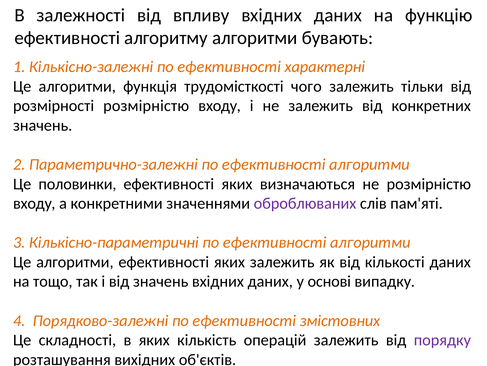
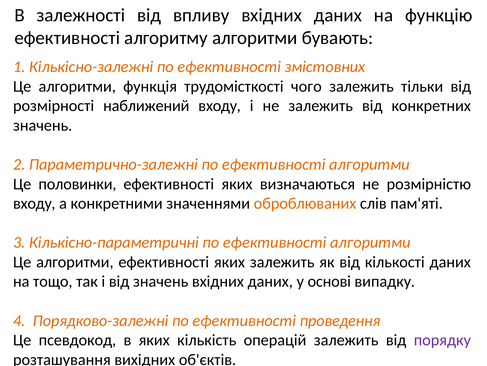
характерні: характерні -> змістовних (325, 67)
розмірності розмірністю: розмірністю -> наближений (146, 106)
оброблюваних colour: purple -> orange (305, 203)
змістовних: змістовних -> проведення (340, 320)
складності: складності -> псевдокод (77, 339)
